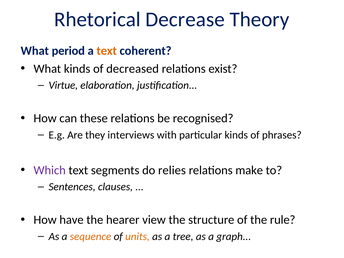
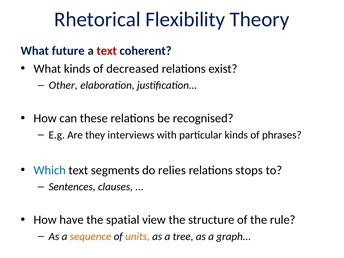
Decrease: Decrease -> Flexibility (185, 19)
period: period -> future (68, 51)
text colour: orange -> red (107, 51)
Virtue: Virtue -> Other (63, 85)
Which colour: purple -> blue (50, 170)
make: make -> stops (249, 170)
hearer: hearer -> spatial (123, 220)
